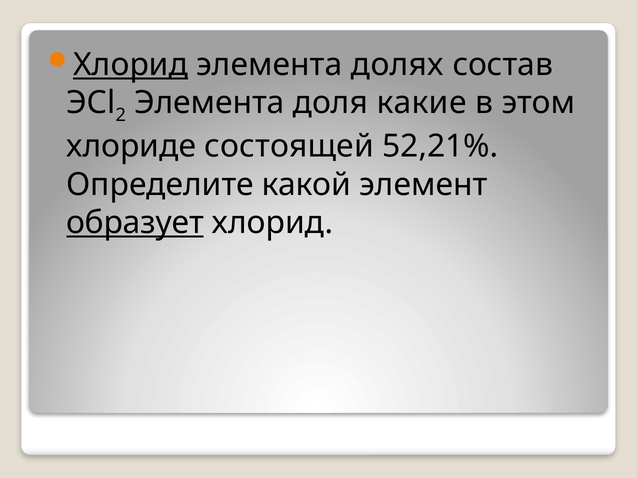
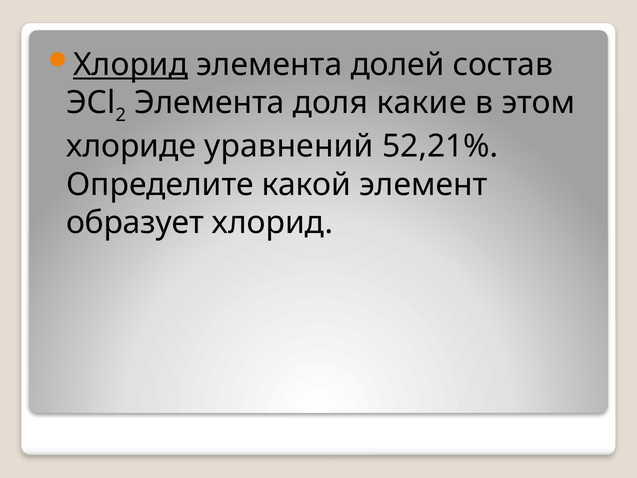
долях: долях -> долей (398, 65)
состоящей: состоящей -> уравнений (289, 146)
образует underline: present -> none (135, 223)
